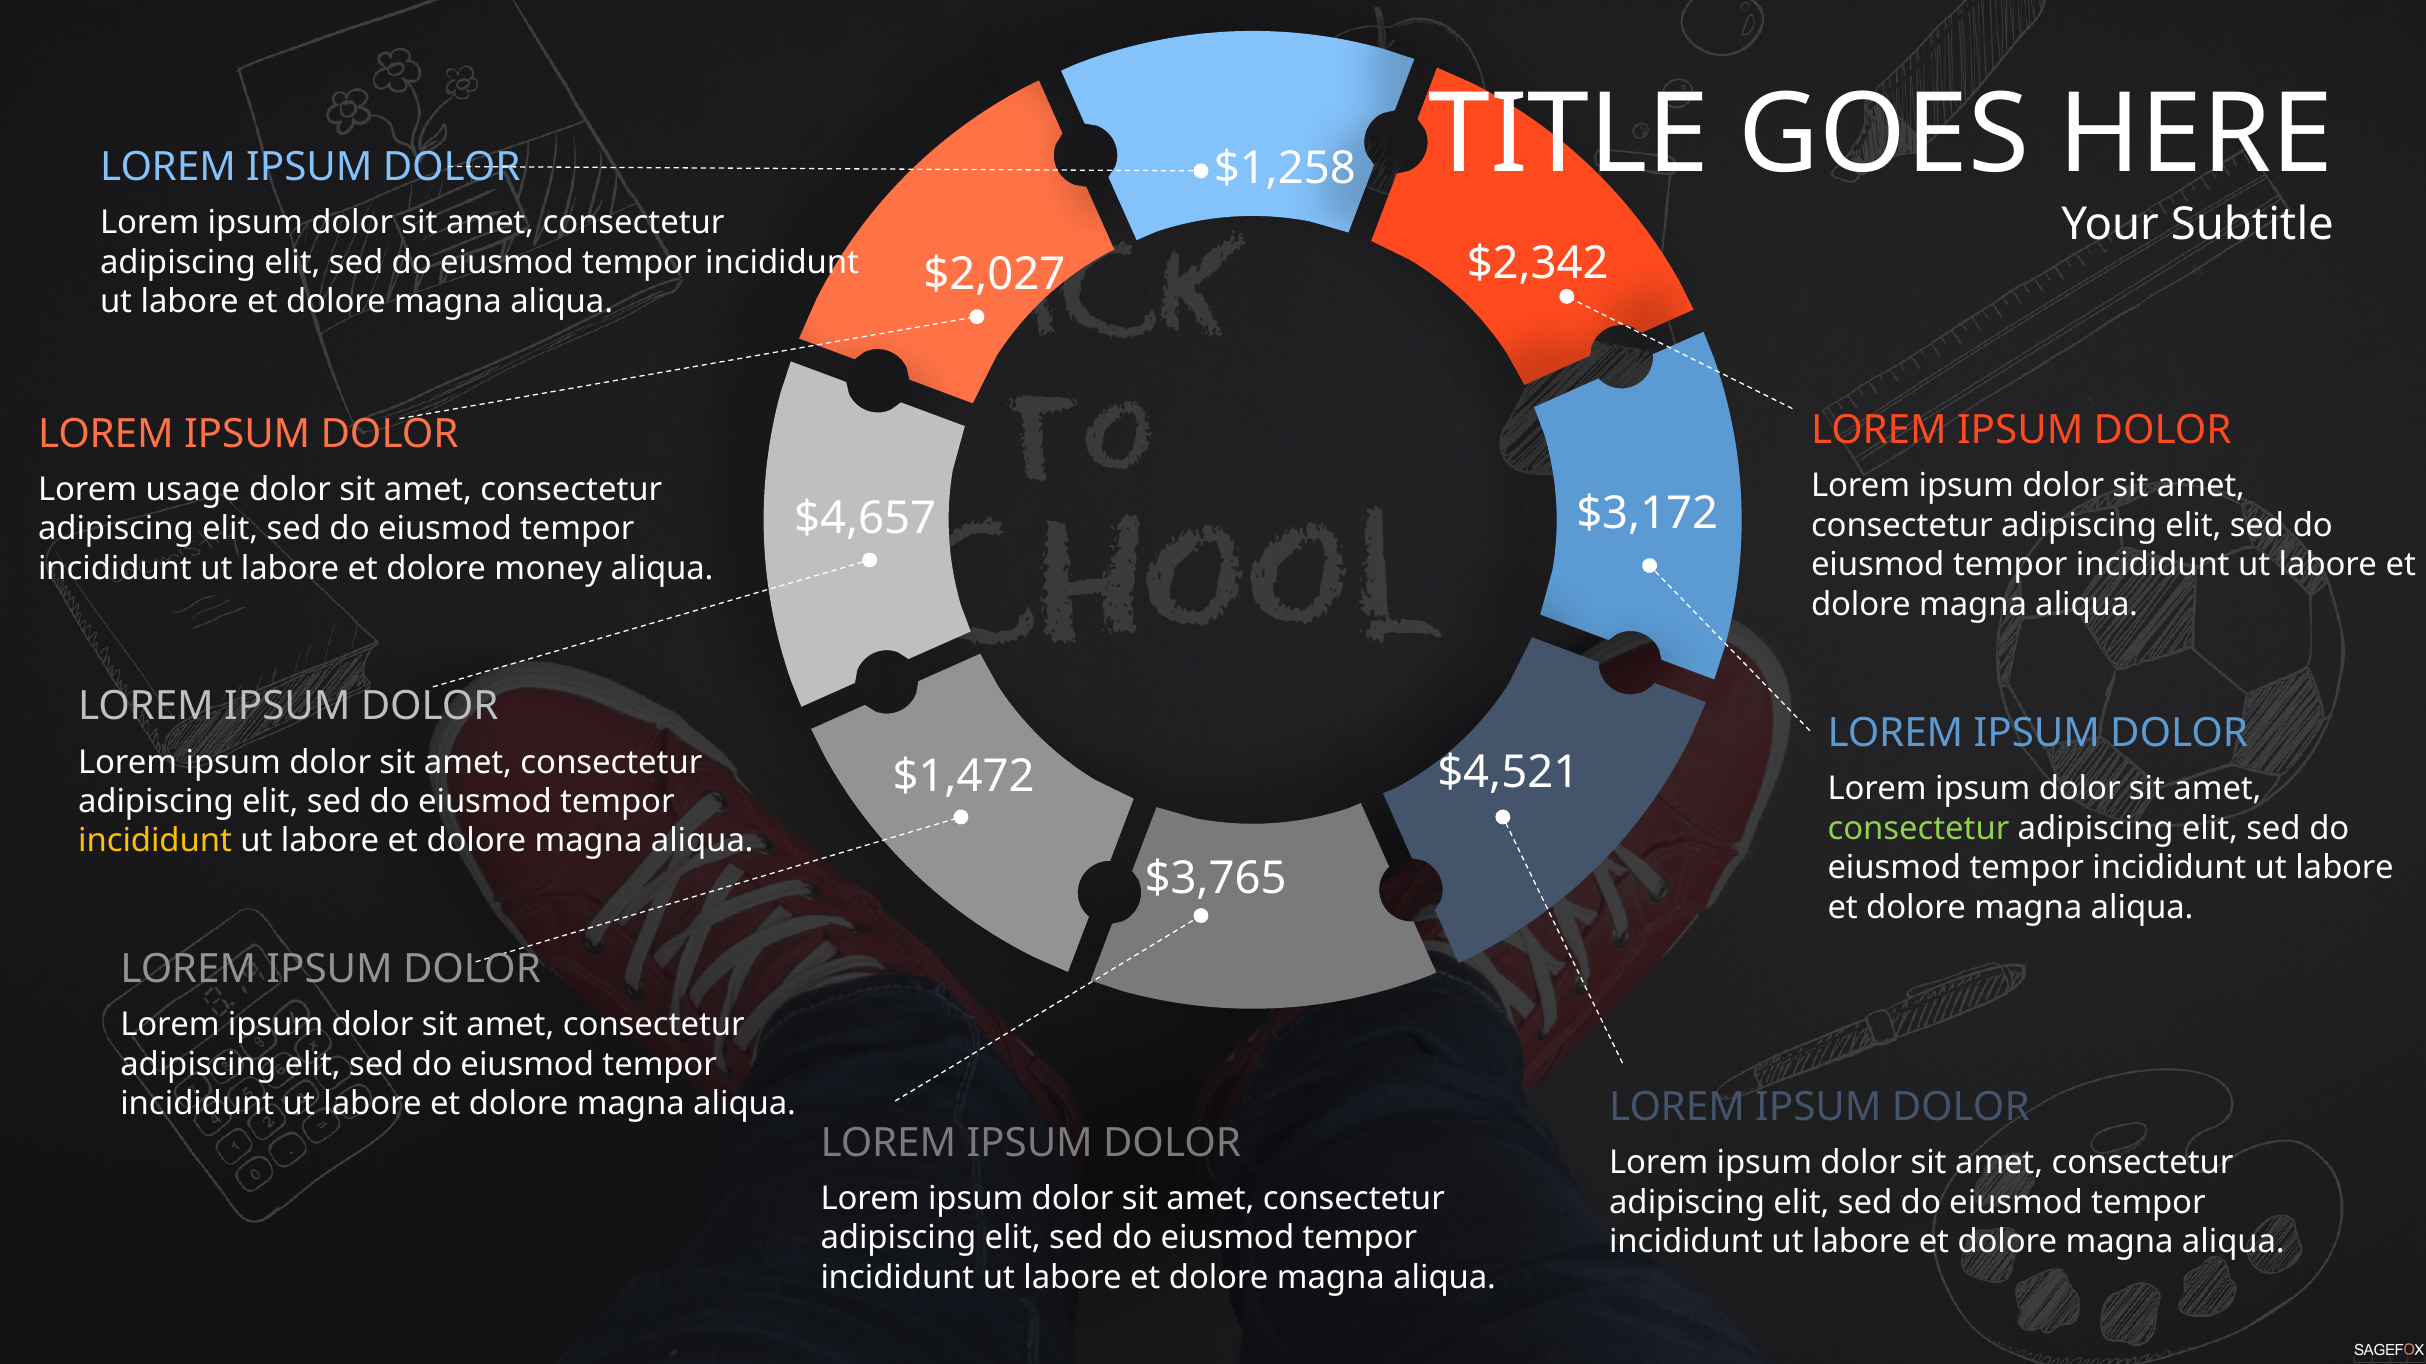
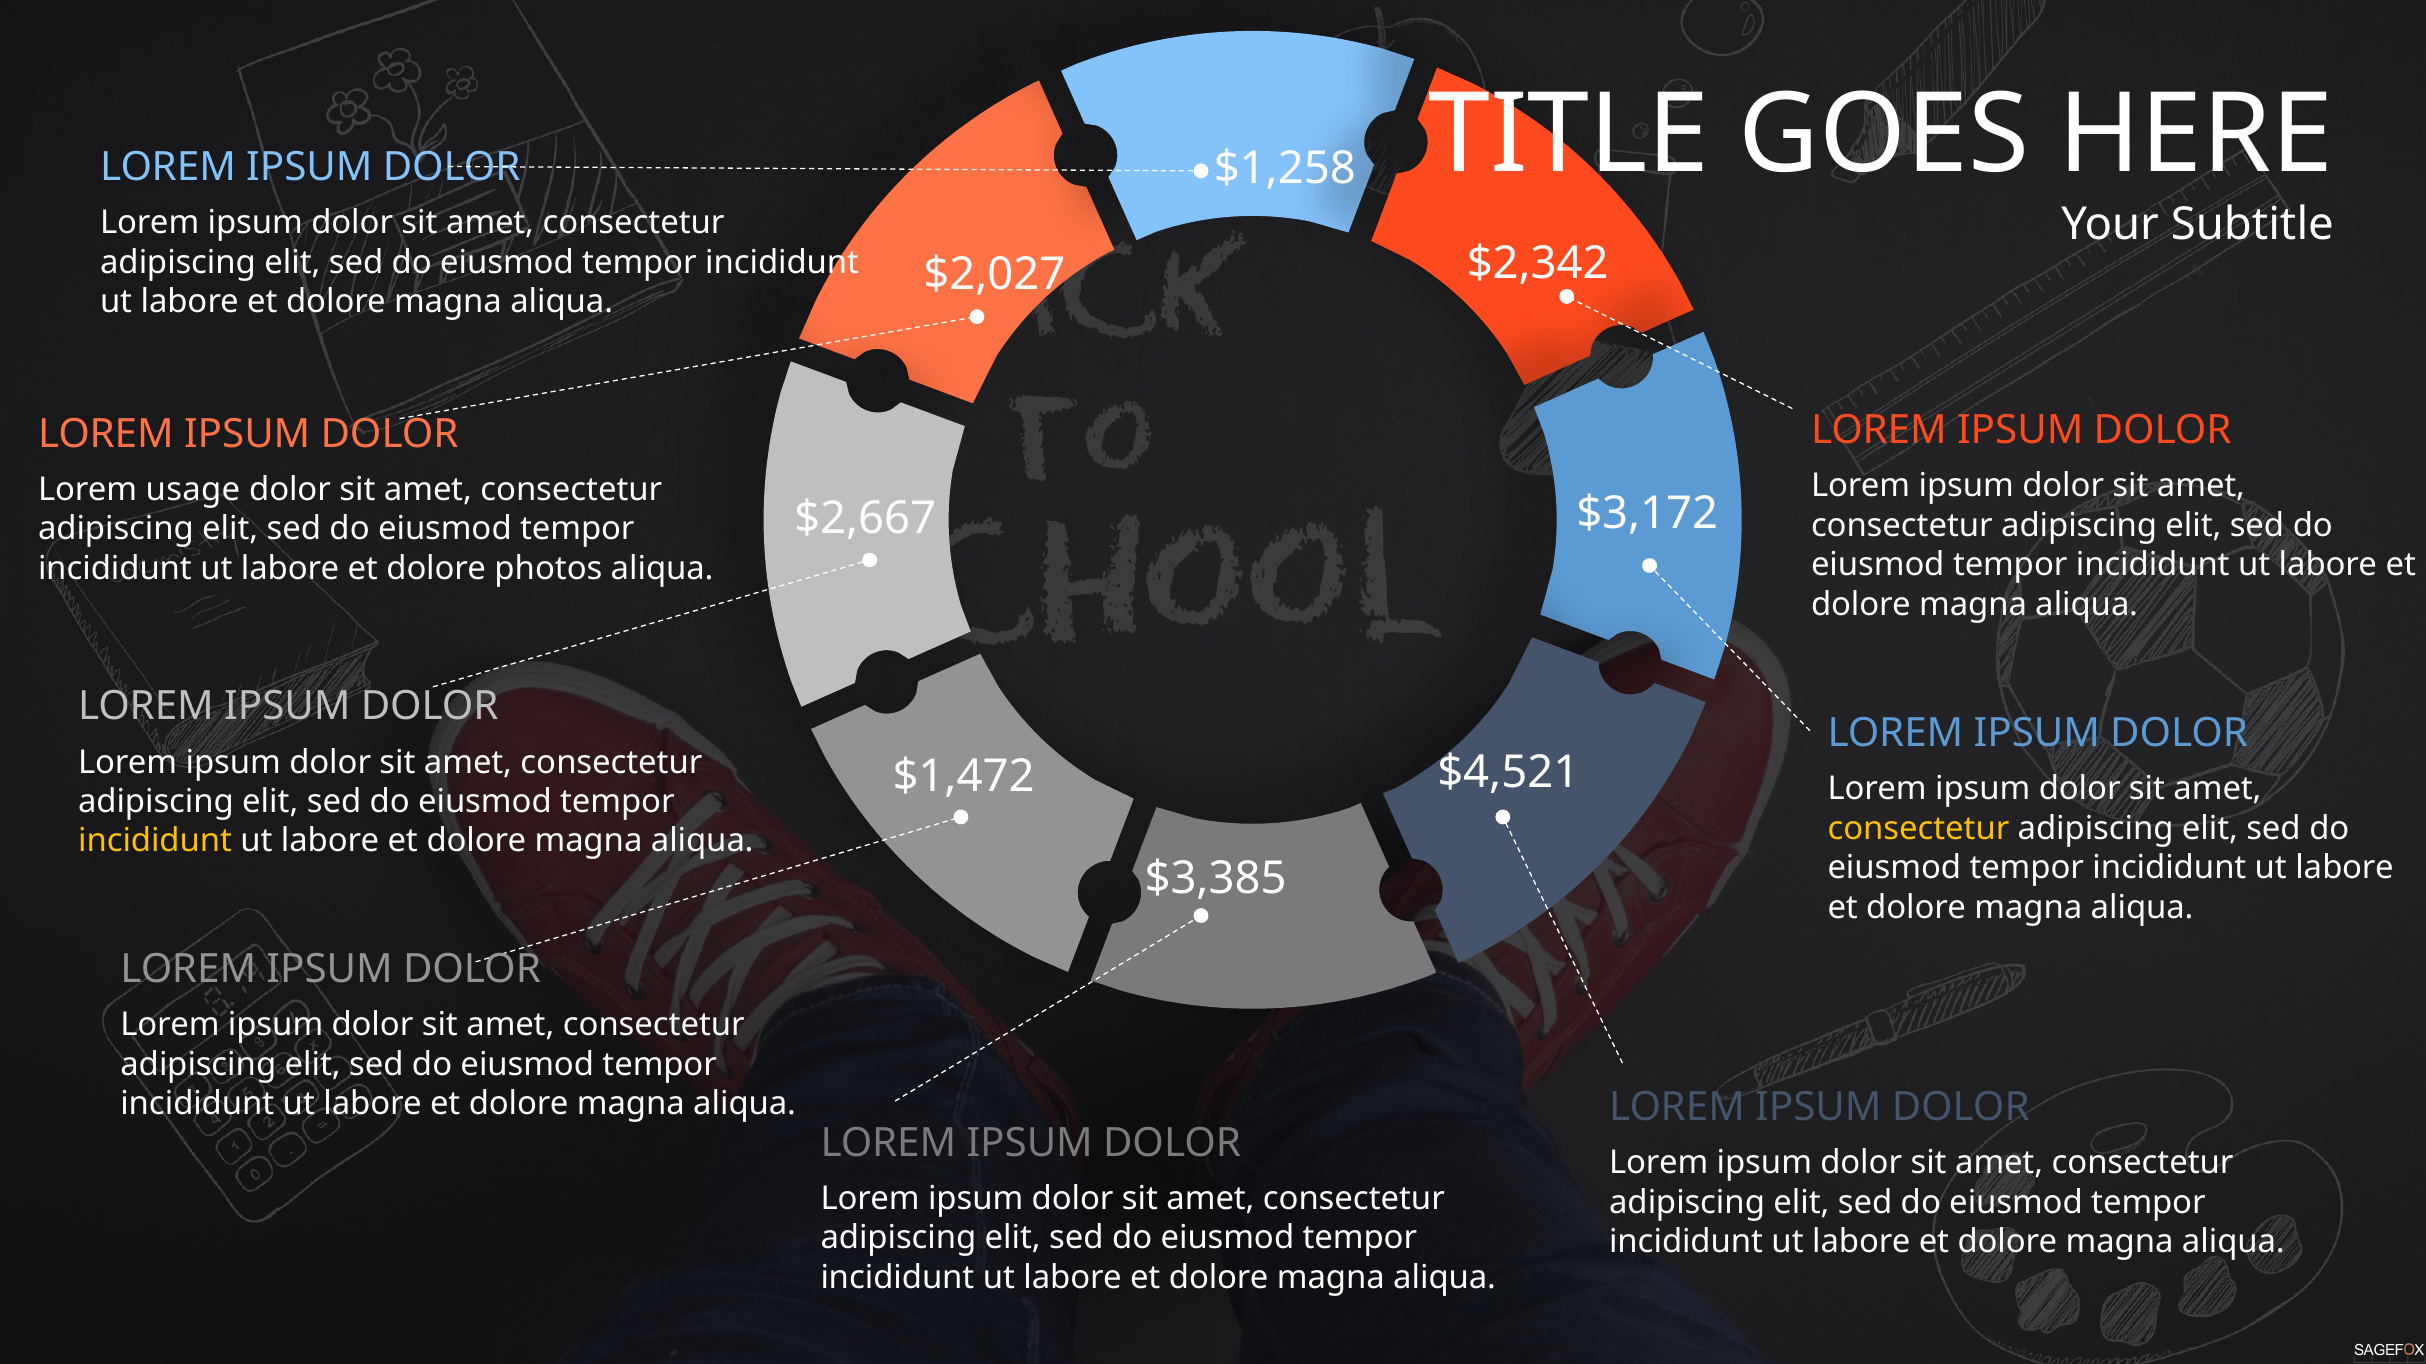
$4,657: $4,657 -> $2,667 (865, 518)
money: money -> photos (548, 569)
consectetur colour: light green -> yellow (1919, 829)
$3,765: $3,765 -> $3,385 (1216, 878)
